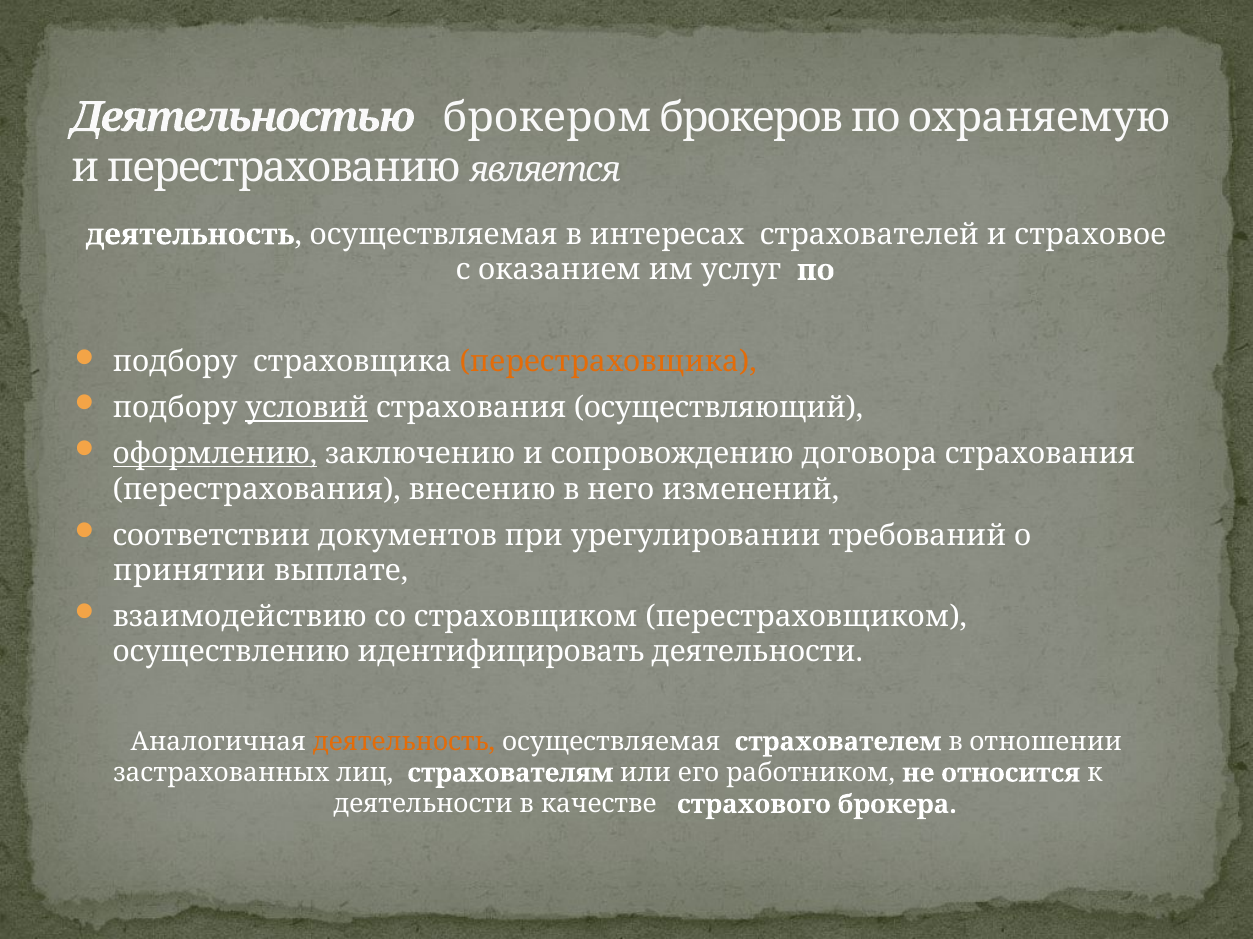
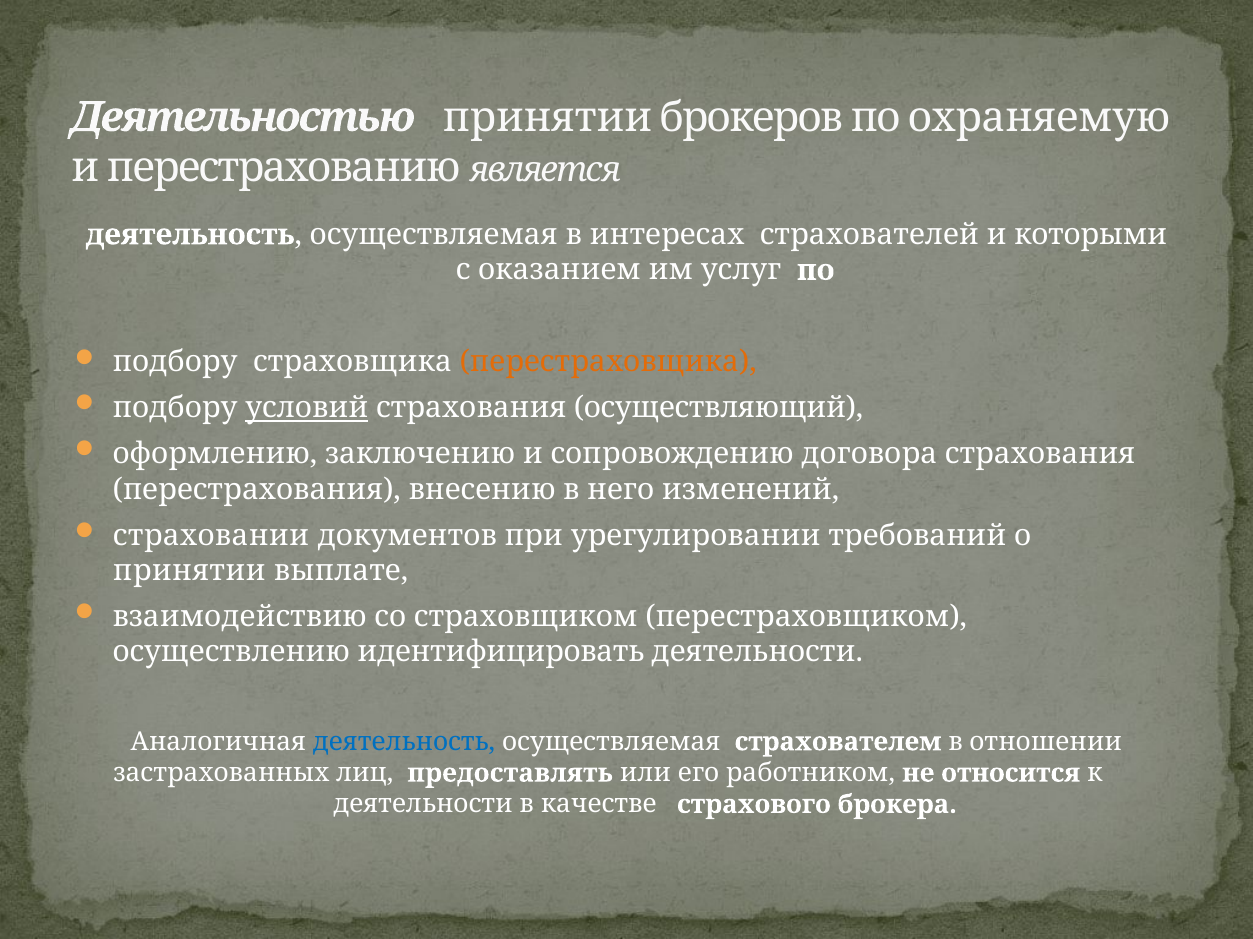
Деятельностью брокером: брокером -> принятии (547, 117)
страховое: страховое -> которыми (1091, 235)
оформлению underline: present -> none (215, 454)
соответствии: соответствии -> страховании (211, 536)
деятельность colour: orange -> blue (404, 742)
страхователям: страхователям -> предоставлять (510, 774)
